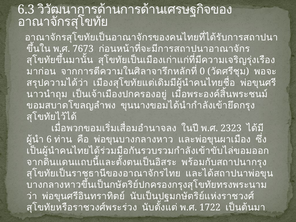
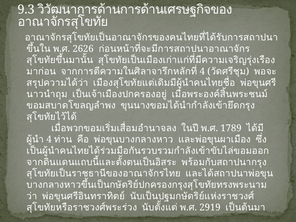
6.3: 6.3 -> 9.3 (26, 9)
7673: 7673 -> 2626 (83, 49)
0: 0 -> 4 (202, 71)
2323: 2323 -> 1789 (231, 128)
6: 6 -> 4 (49, 139)
1722: 1722 -> 2919 (210, 207)
